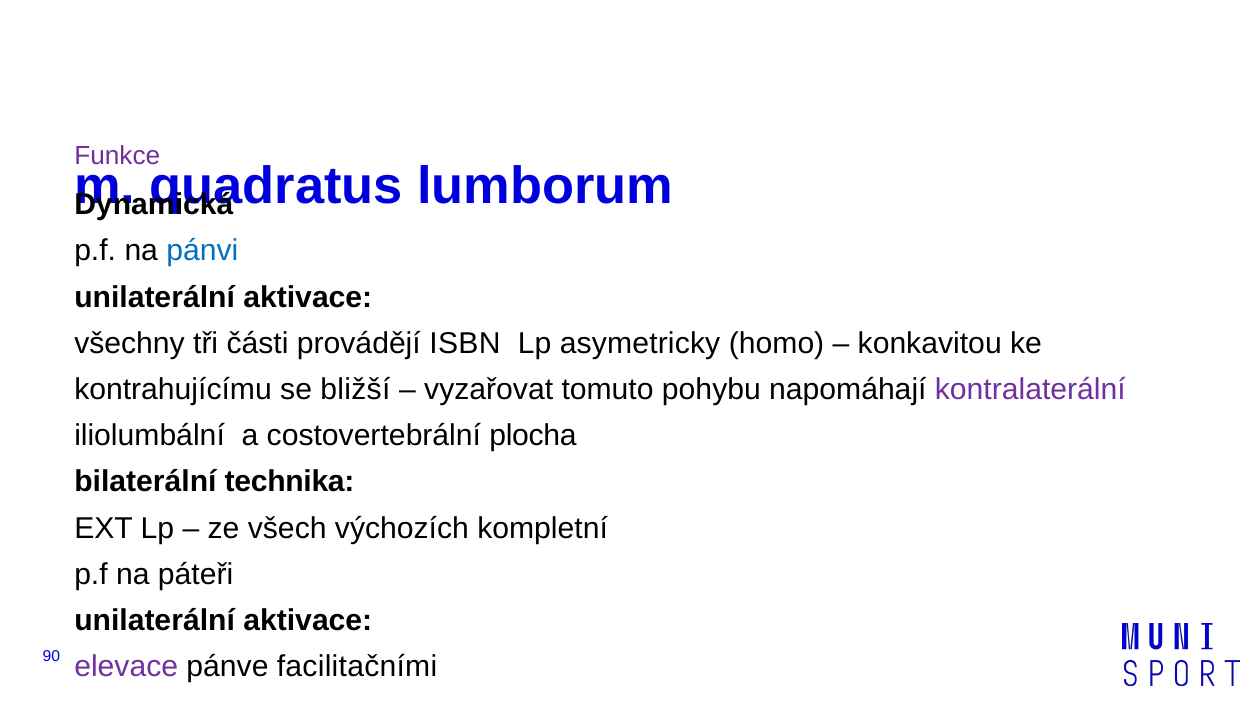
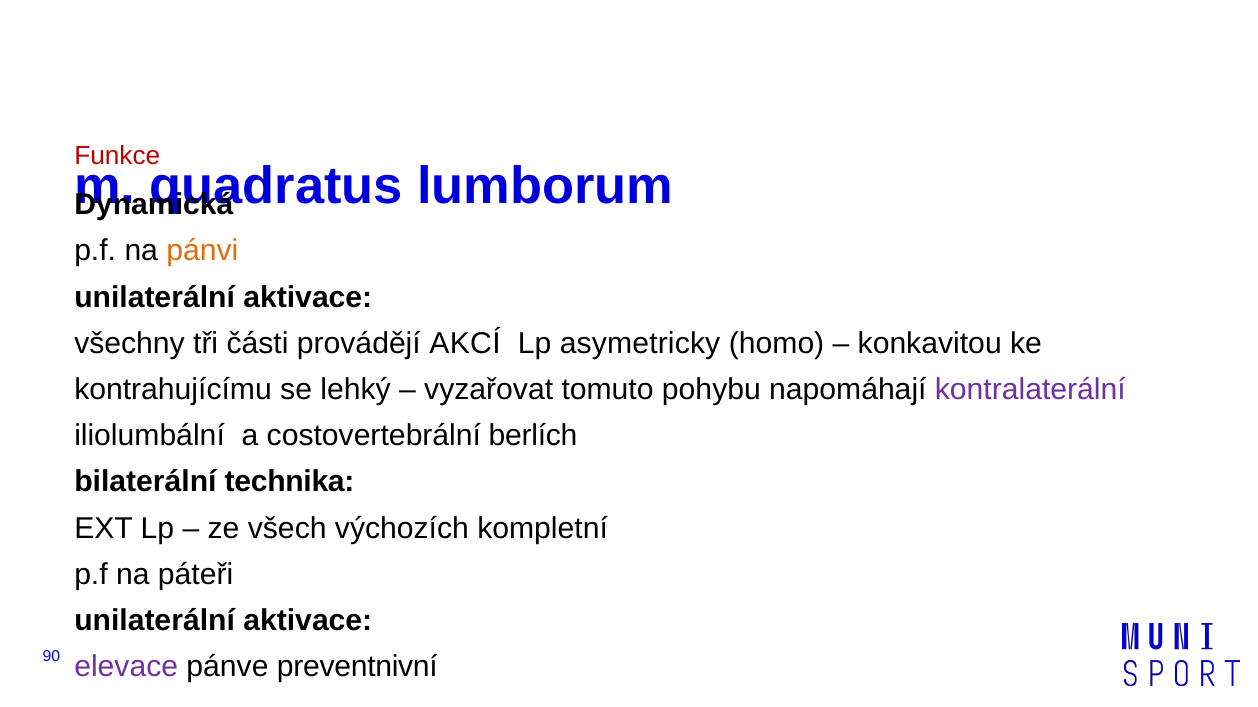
Funkce colour: purple -> red (117, 156)
pánvi colour: blue -> orange (202, 251)
ISBN: ISBN -> AKCÍ (465, 344)
bližší: bližší -> lehký (356, 390)
plocha: plocha -> berlích (533, 436)
facilitačními: facilitačními -> preventnivní (357, 667)
